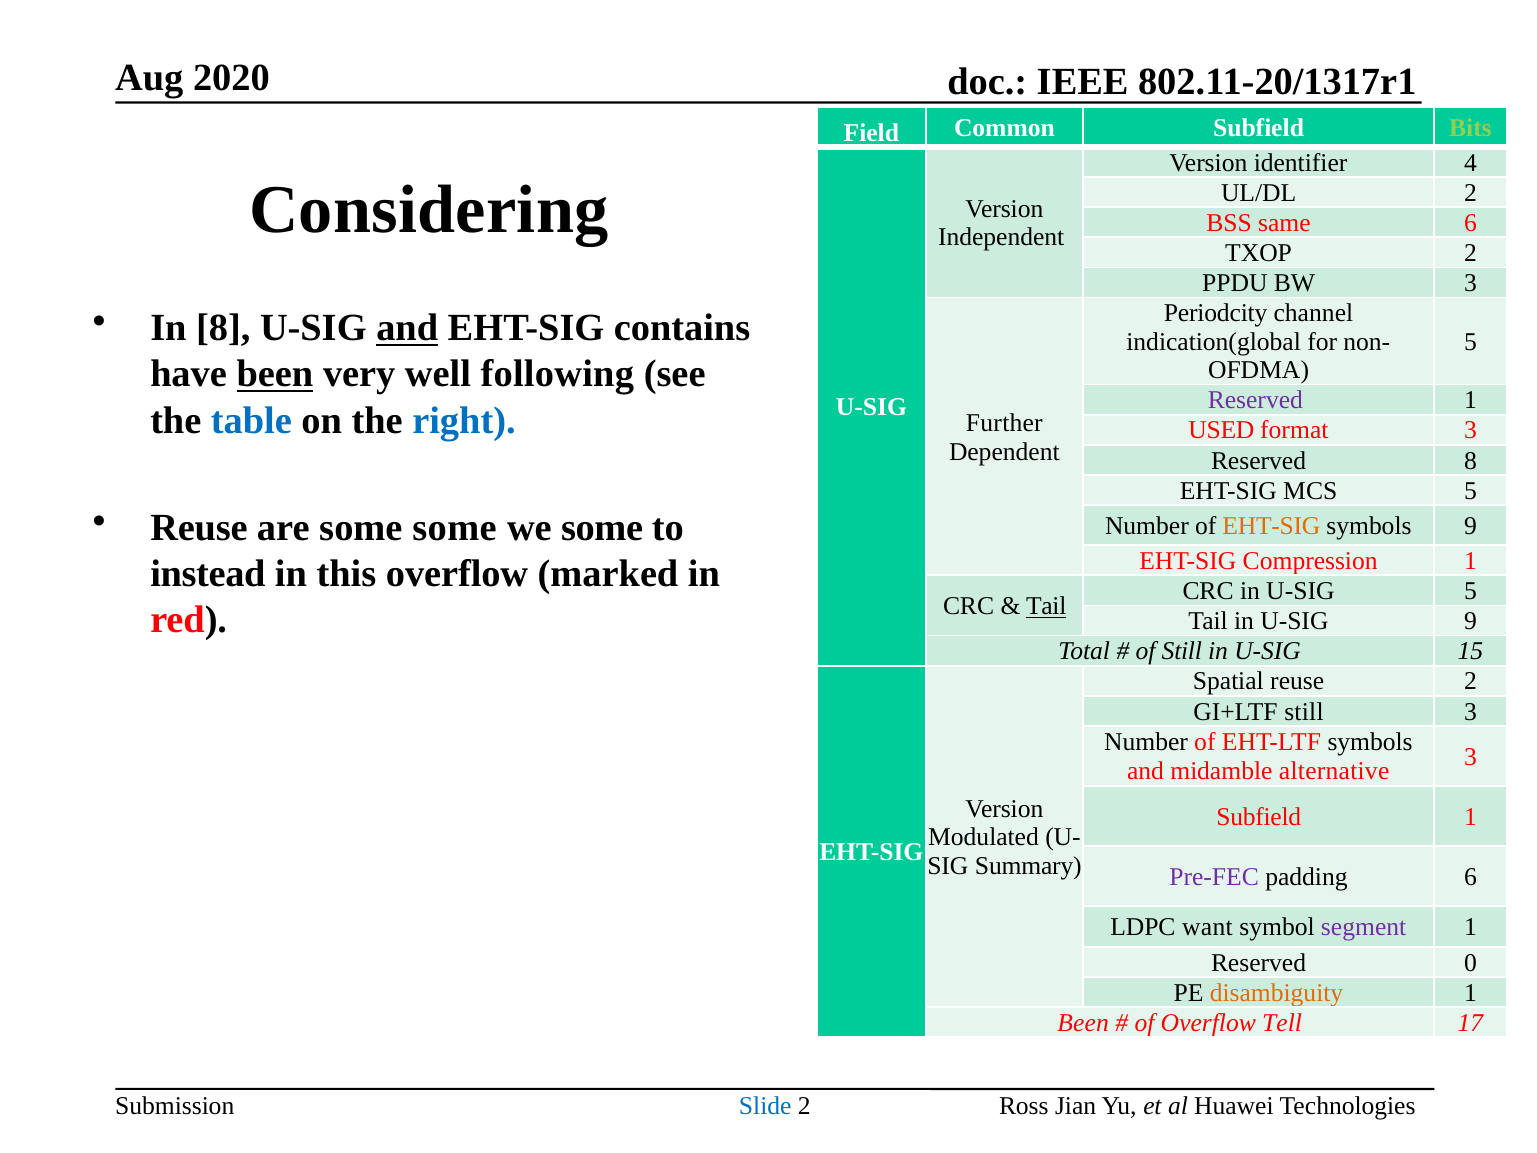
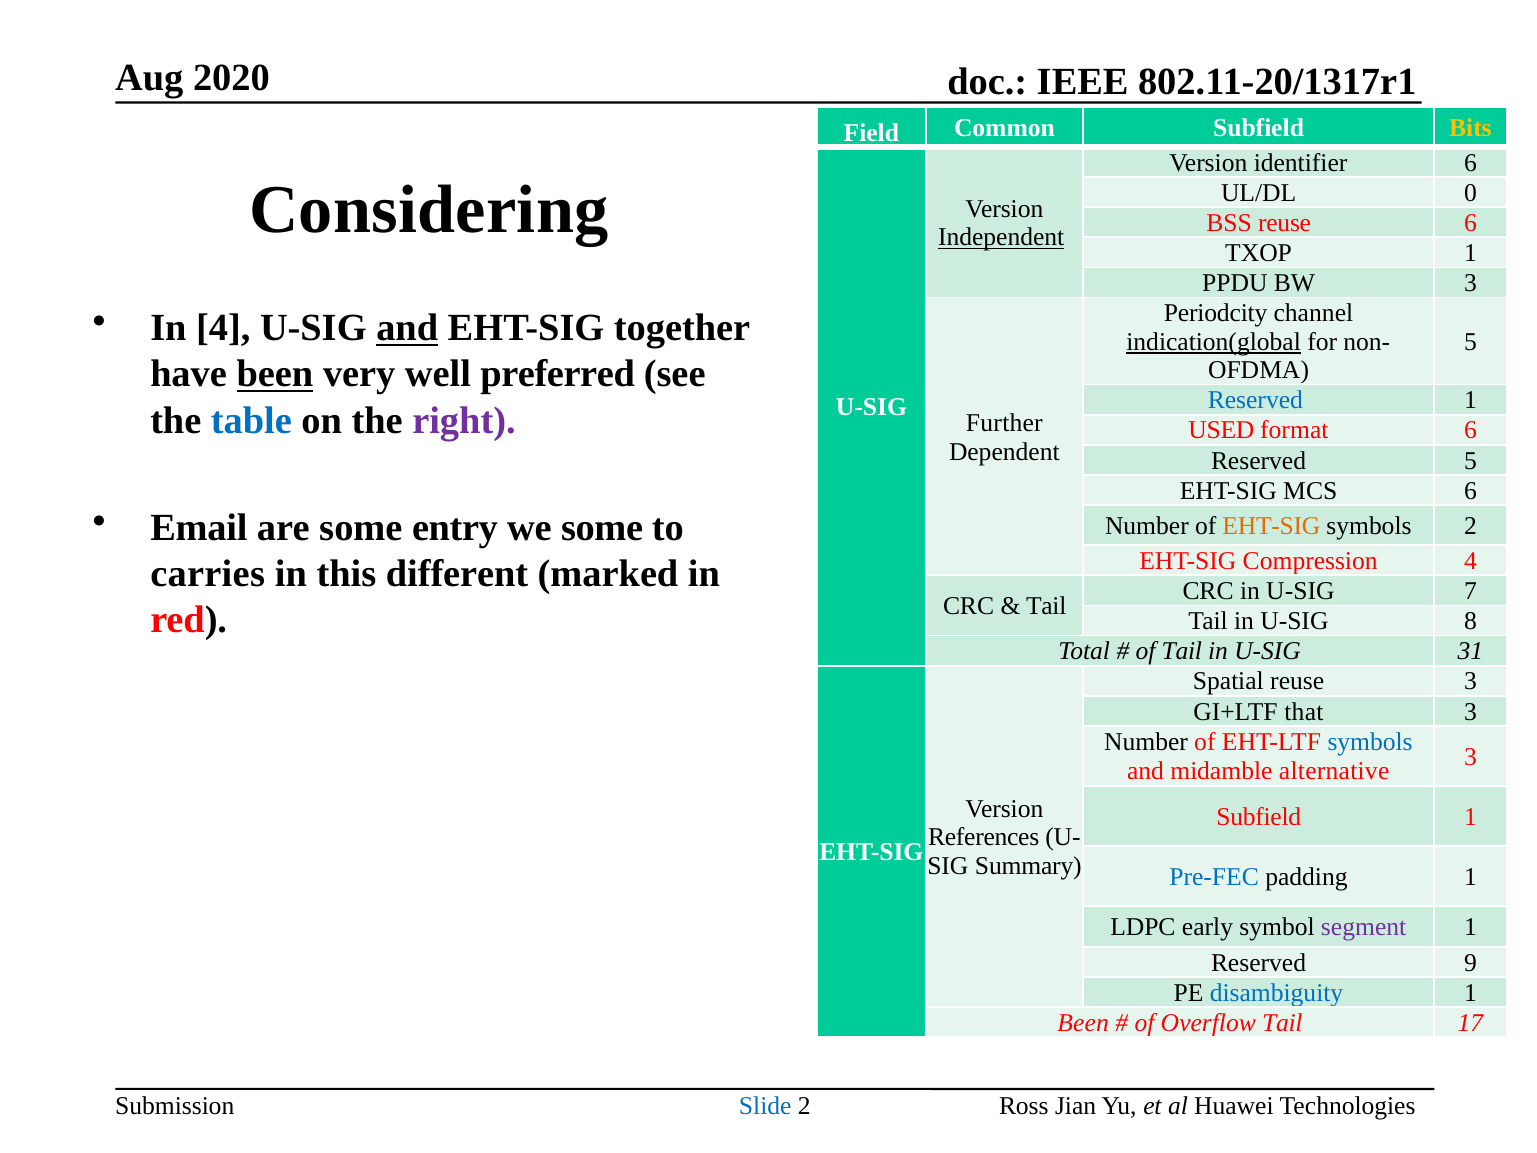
Bits colour: light green -> yellow (1470, 128)
identifier 4: 4 -> 6 (1470, 163)
UL/DL 2: 2 -> 0 (1470, 193)
BSS same: same -> reuse (1285, 223)
Independent underline: none -> present (1001, 237)
TXOP 2: 2 -> 1 (1470, 253)
In 8: 8 -> 4 (223, 328)
contains: contains -> together (682, 328)
indication(global underline: none -> present (1214, 342)
following: following -> preferred (558, 374)
Reserved colour: purple -> blue (1255, 400)
right colour: blue -> purple (464, 420)
format 3: 3 -> 6 (1470, 430)
Reserved 8: 8 -> 5 (1470, 461)
MCS 5: 5 -> 6 (1470, 491)
Reuse: Reuse -> Email (199, 528)
some some: some -> entry (455, 528)
symbols 9: 9 -> 2 (1470, 526)
Compression 1: 1 -> 4 (1470, 561)
instead: instead -> carries (208, 574)
this overflow: overflow -> different (457, 574)
U-SIG 5: 5 -> 7 (1470, 591)
Tail underline: present -> none (1046, 606)
U-SIG 9: 9 -> 8 (1470, 621)
of Still: Still -> Tail (1182, 651)
15: 15 -> 31 (1470, 651)
reuse 2: 2 -> 3 (1470, 681)
GI+LTF still: still -> that (1304, 711)
symbols colour: black -> blue (1370, 742)
Modulated: Modulated -> References (984, 837)
Pre-FEC colour: purple -> blue (1214, 877)
padding 6: 6 -> 1 (1470, 877)
want: want -> early (1208, 927)
0: 0 -> 9 (1470, 962)
disambiguity colour: orange -> blue (1277, 992)
Overflow Tell: Tell -> Tail (1282, 1023)
